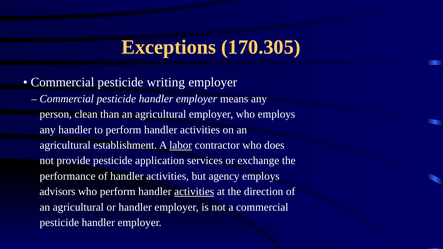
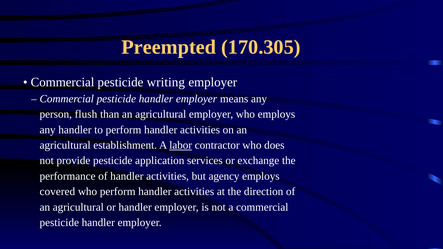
Exceptions: Exceptions -> Preempted (169, 47)
clean: clean -> flush (86, 114)
advisors: advisors -> covered (57, 192)
activities underline: present -> none (194, 192)
